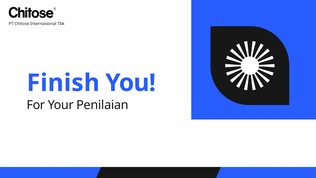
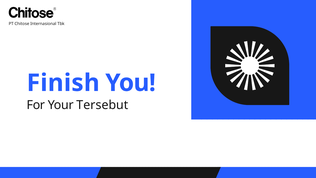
Penilaian: Penilaian -> Tersebut (102, 105)
